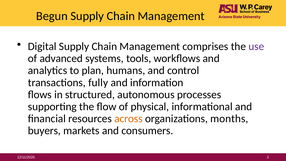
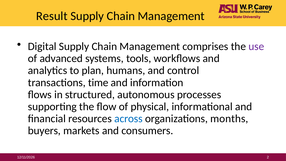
Begun: Begun -> Result (52, 16)
fully: fully -> time (98, 82)
across colour: orange -> blue (129, 119)
